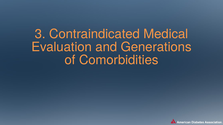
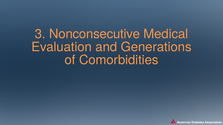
Contraindicated: Contraindicated -> Nonconsecutive (95, 34)
